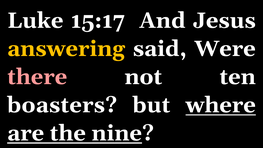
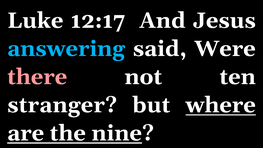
15:17: 15:17 -> 12:17 (98, 21)
answering colour: yellow -> light blue (66, 49)
boasters: boasters -> stranger (62, 105)
